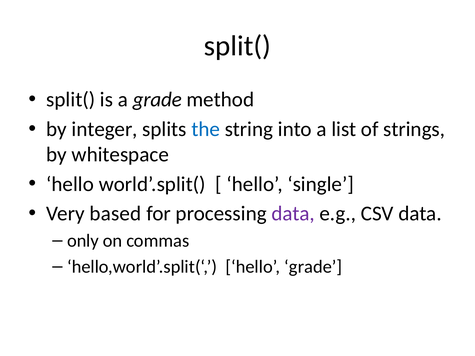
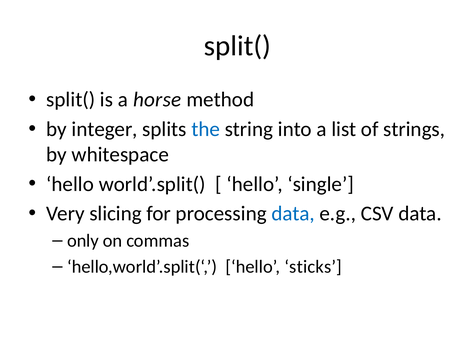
a grade: grade -> horse (157, 100)
based: based -> slicing (116, 214)
data colour: purple -> blue (293, 214)
hello grade: grade -> sticks (313, 267)
